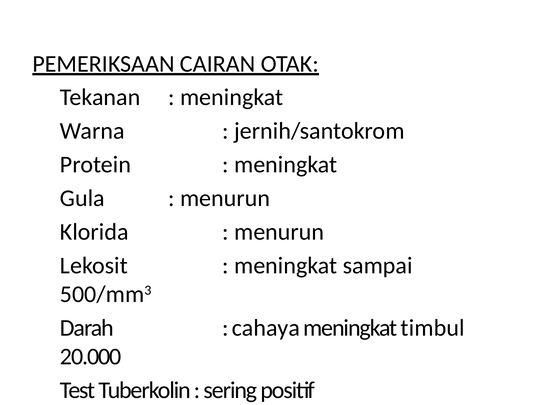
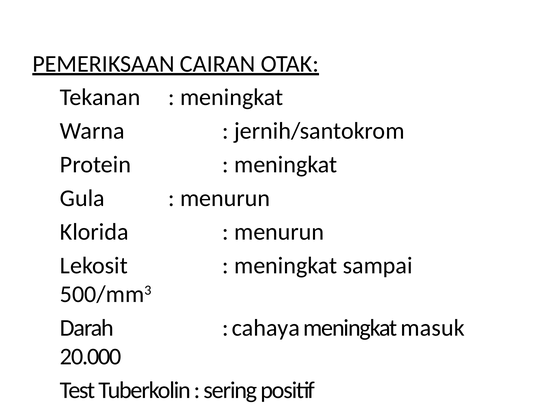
timbul: timbul -> masuk (433, 328)
